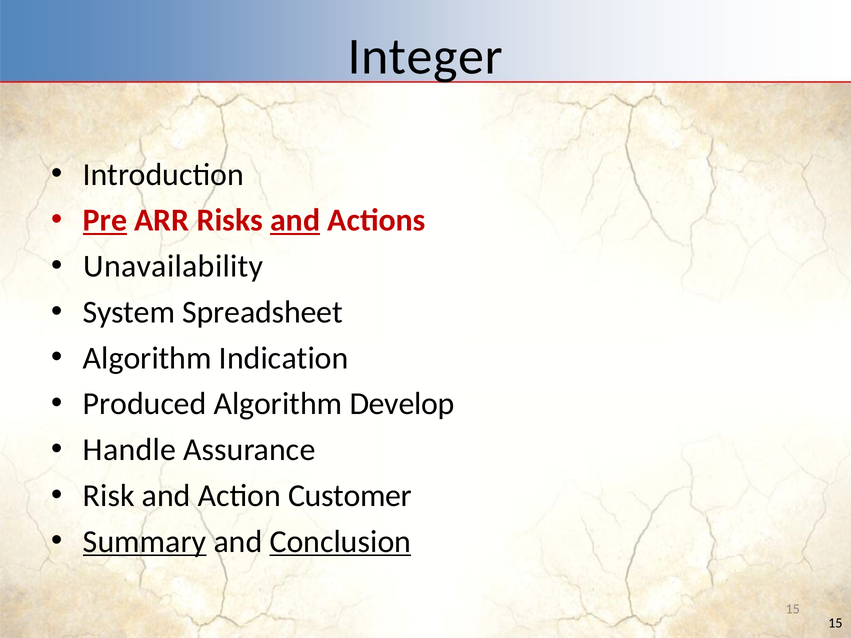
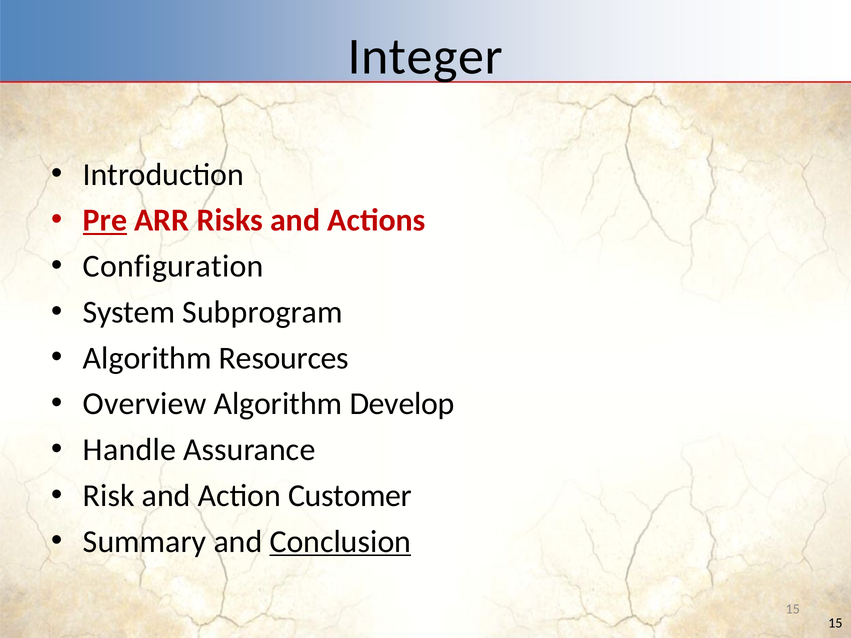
and underline: present -> none (295, 220)
Unavailability: Unavailability -> Configuration (173, 266)
Spreadsheet: Spreadsheet -> Subprogram (263, 312)
Indication: Indication -> Resources (284, 358)
Produced: Produced -> Overview (145, 404)
Summary underline: present -> none (145, 542)
